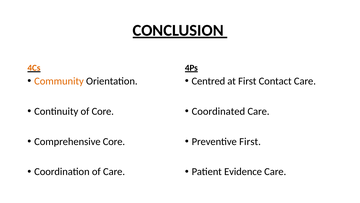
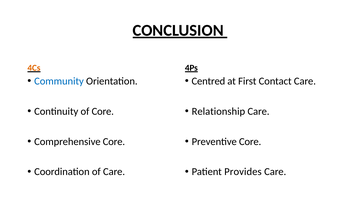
Community colour: orange -> blue (59, 81)
Coordinated: Coordinated -> Relationship (218, 111)
Preventive First: First -> Core (250, 141)
Evidence: Evidence -> Provides (243, 171)
